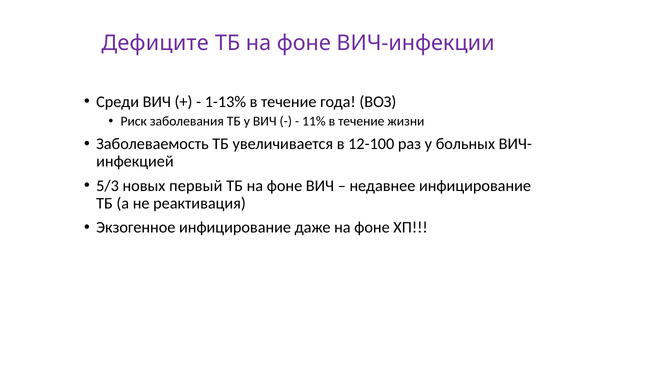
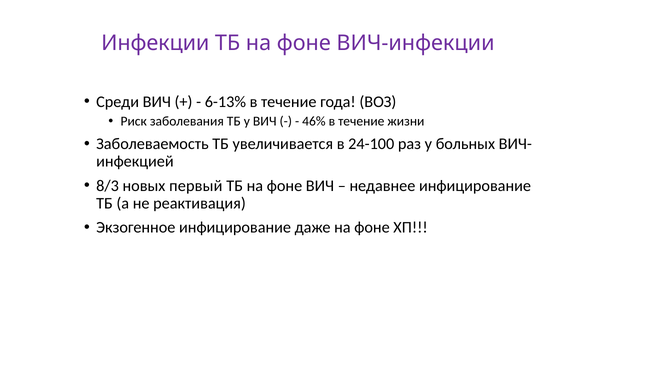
Дефиците: Дефиците -> Инфекции (155, 43)
1-13%: 1-13% -> 6-13% (225, 102)
11%: 11% -> 46% (314, 121)
12-100: 12-100 -> 24-100 (371, 144)
5/3: 5/3 -> 8/3 (108, 186)
